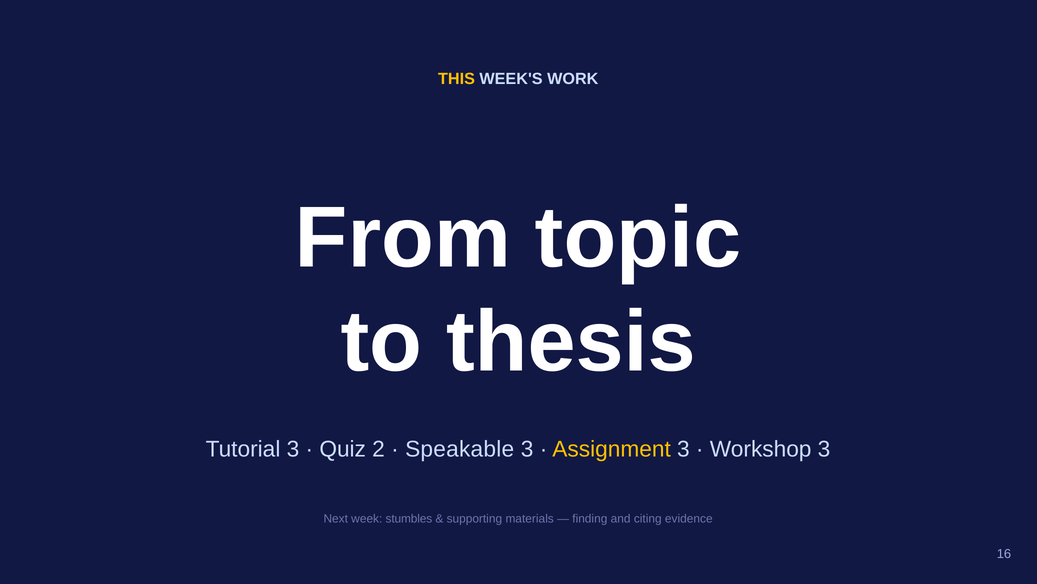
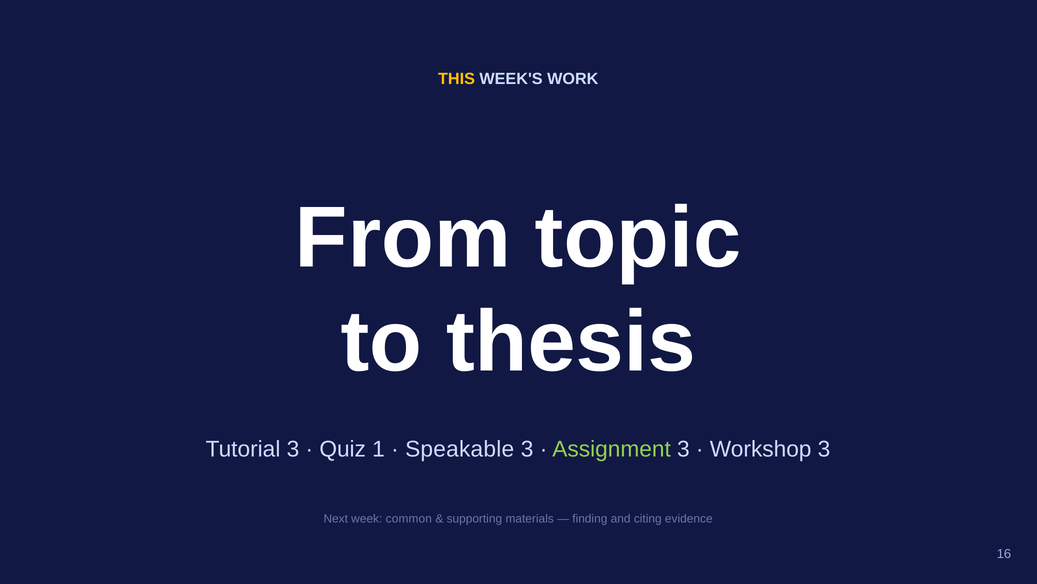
2: 2 -> 1 (379, 449)
Assignment colour: yellow -> light green (612, 449)
stumbles: stumbles -> common (409, 518)
